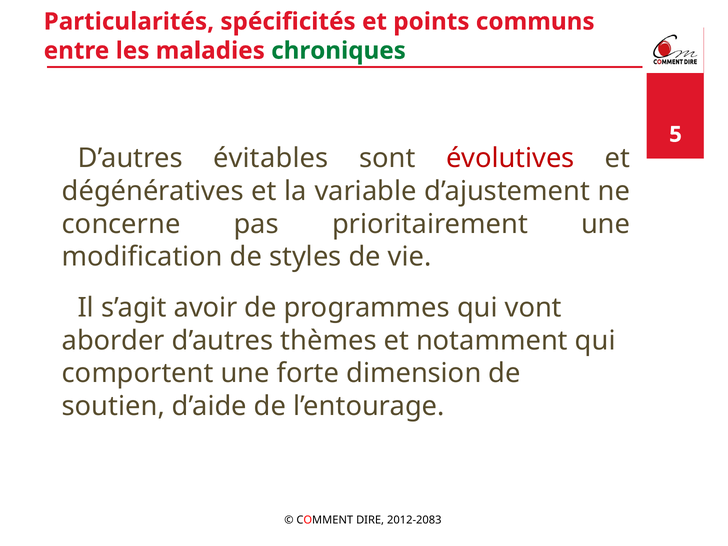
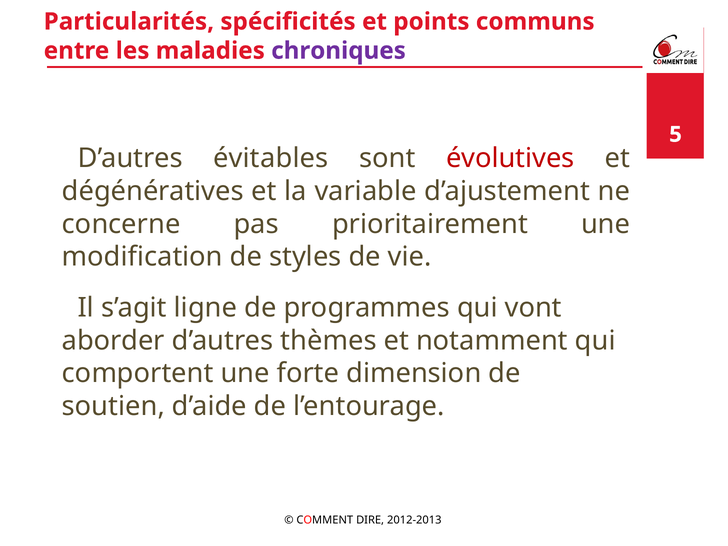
chroniques colour: green -> purple (339, 51)
avoir: avoir -> ligne (206, 308)
2012-2083: 2012-2083 -> 2012-2013 (414, 520)
